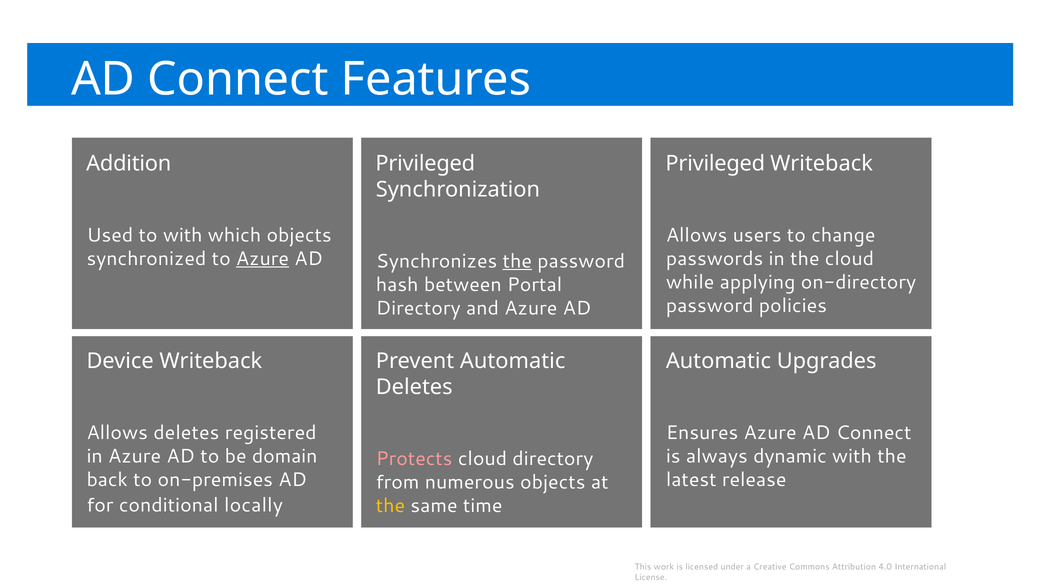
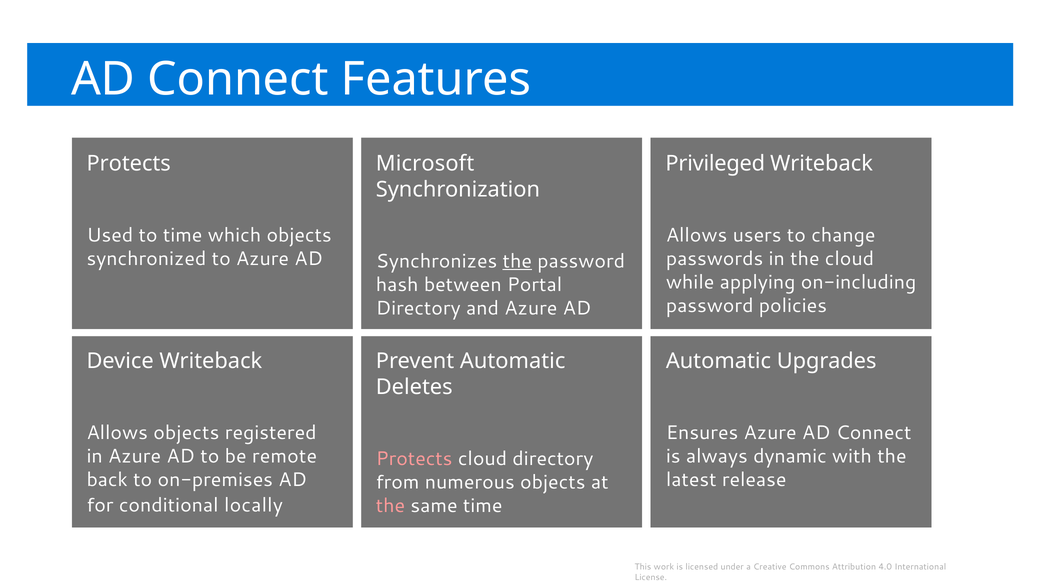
Addition: Addition -> Protects (129, 163)
Privileged: Privileged -> Microsoft (425, 163)
to with: with -> time (183, 235)
Azure underline: present -> none (262, 259)
on-directory: on-directory -> on-including (859, 282)
Allows deletes: deletes -> objects (186, 433)
domain: domain -> remote (285, 457)
the colour: yellow -> pink (390, 506)
